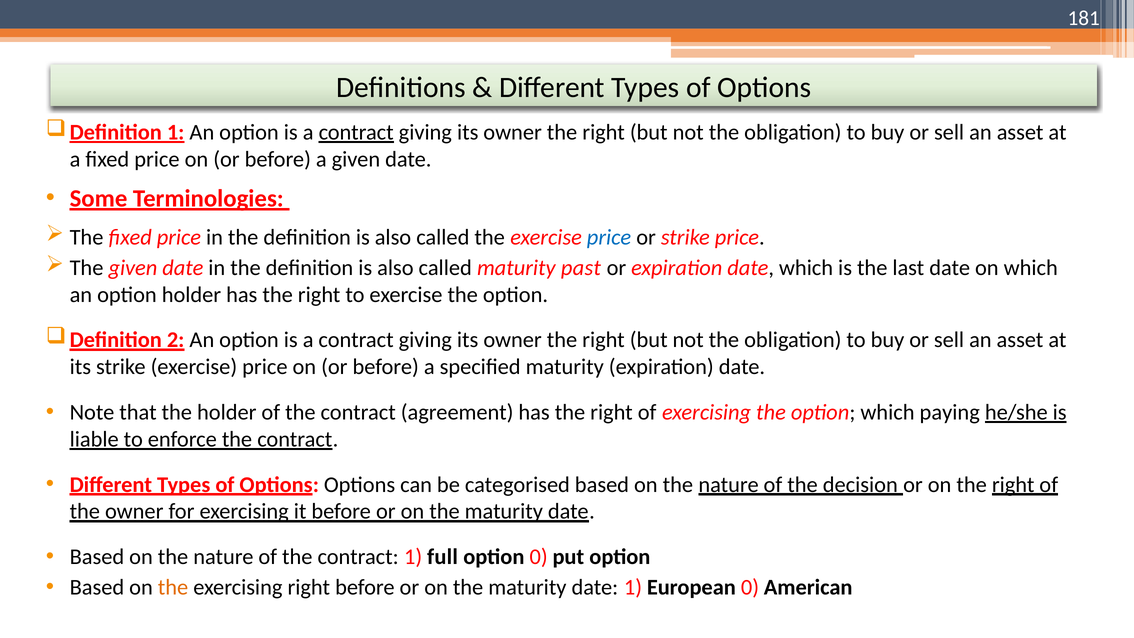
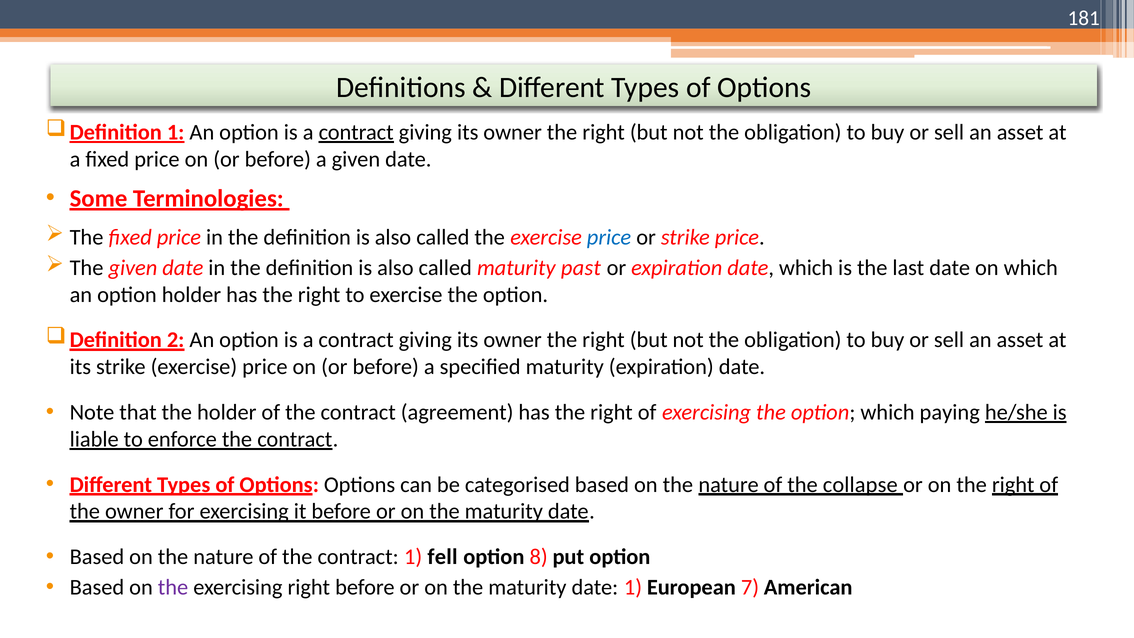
decision: decision -> collapse (860, 485)
full: full -> fell (443, 557)
option 0: 0 -> 8 (539, 557)
the colour: orange -> purple (173, 587)
European 0: 0 -> 7 (750, 587)
